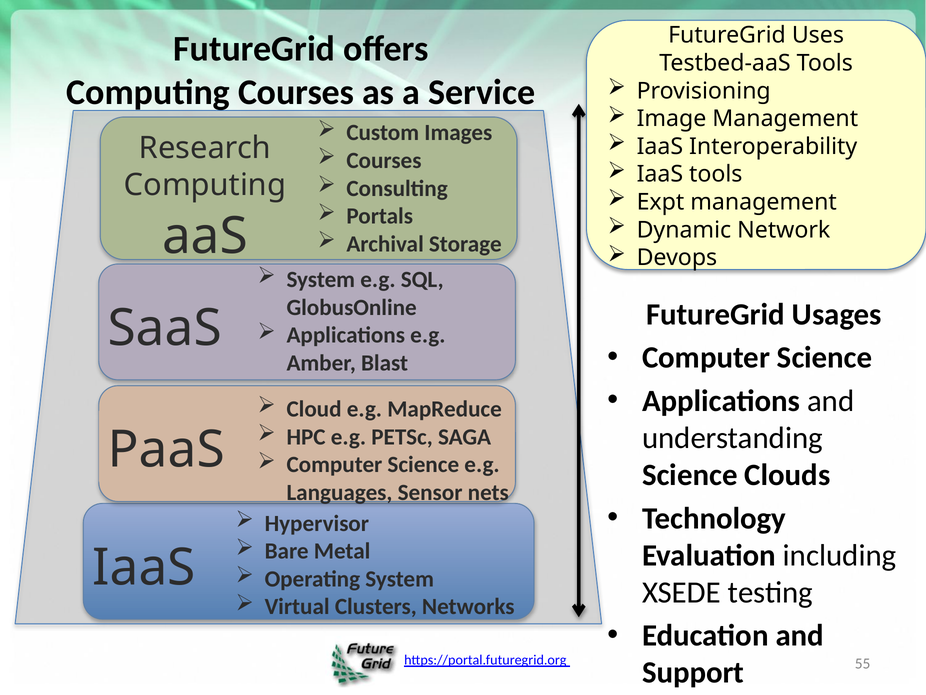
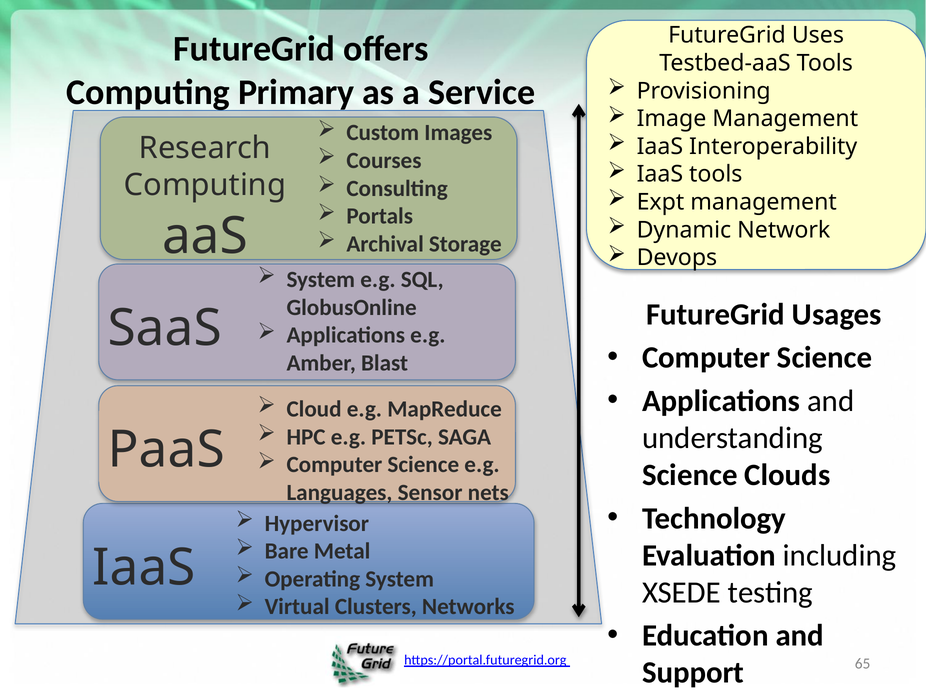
Computing Courses: Courses -> Primary (296, 92)
55: 55 -> 65 (863, 663)
